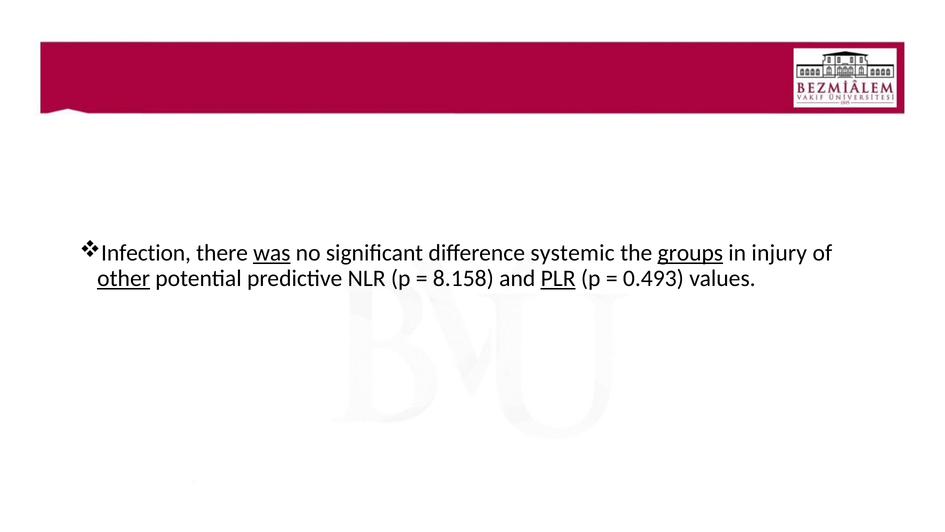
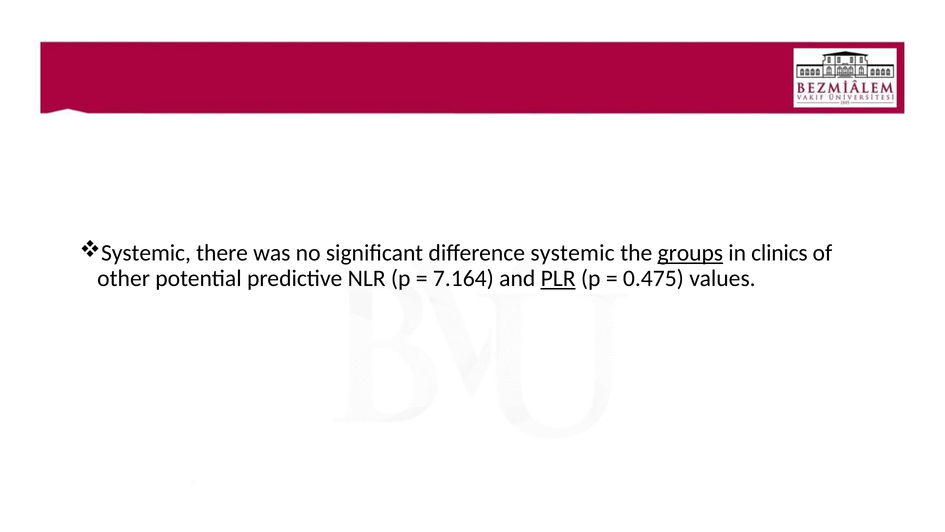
Infection: Infection -> Systemic (146, 253)
was underline: present -> none (272, 253)
injury: injury -> clinics (779, 253)
other underline: present -> none (124, 278)
8.158: 8.158 -> 7.164 (463, 278)
0.493: 0.493 -> 0.475 (653, 278)
